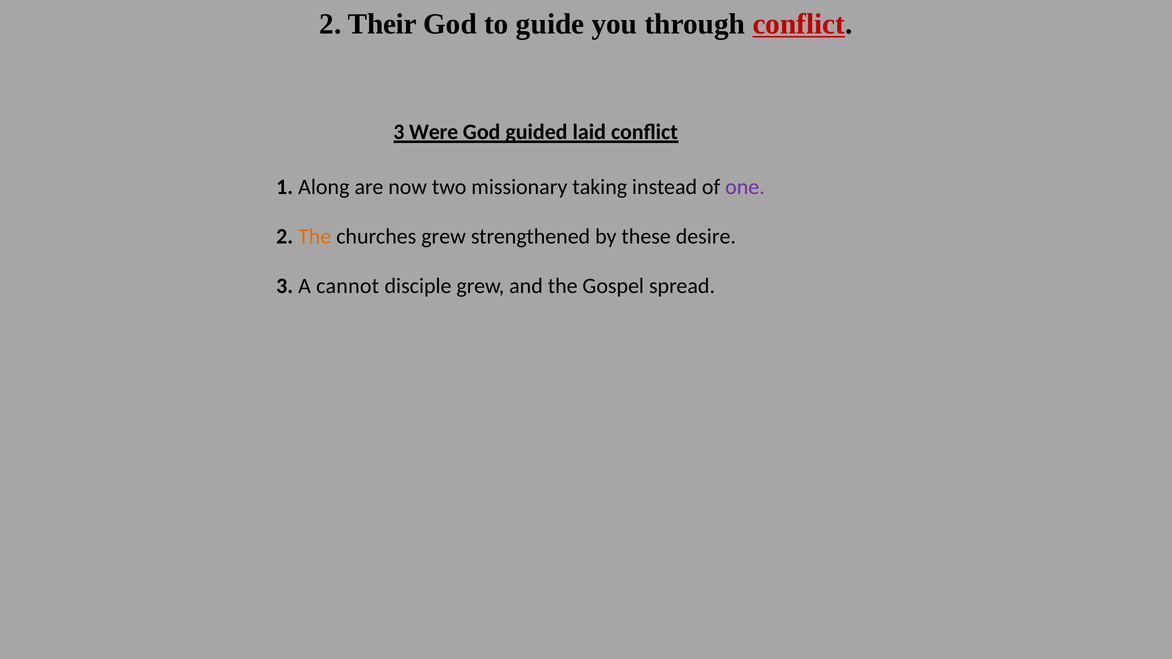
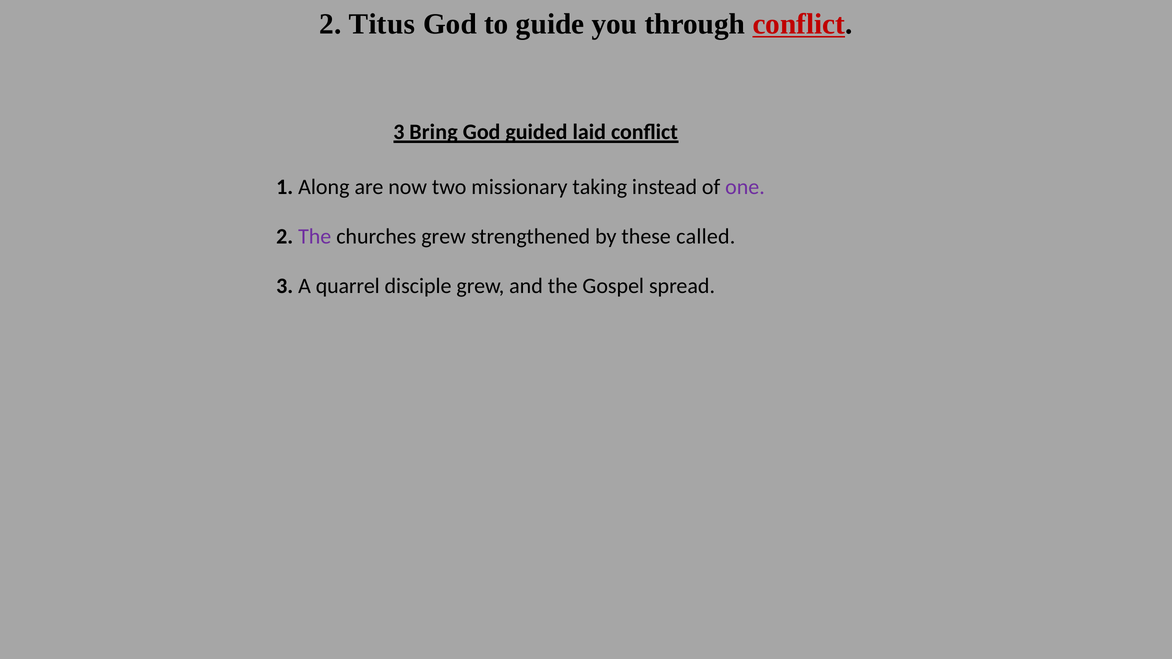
Their: Their -> Titus (382, 24)
Were: Were -> Bring (433, 132)
The colour: orange -> purple (315, 237)
desire: desire -> called (706, 237)
cannot: cannot -> quarrel (348, 286)
